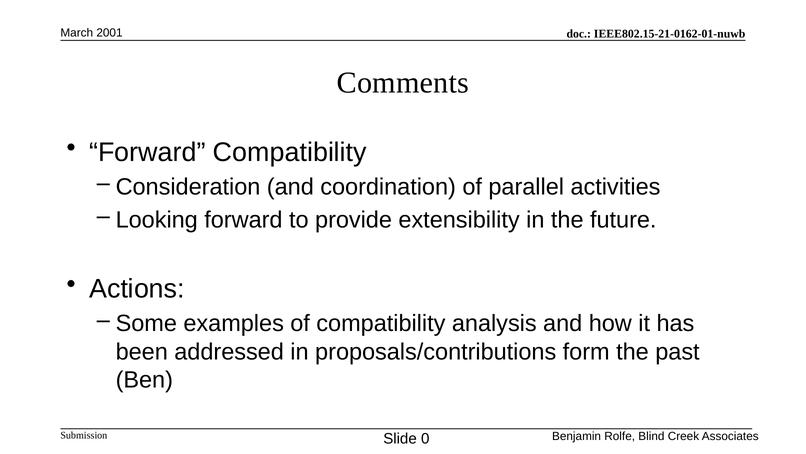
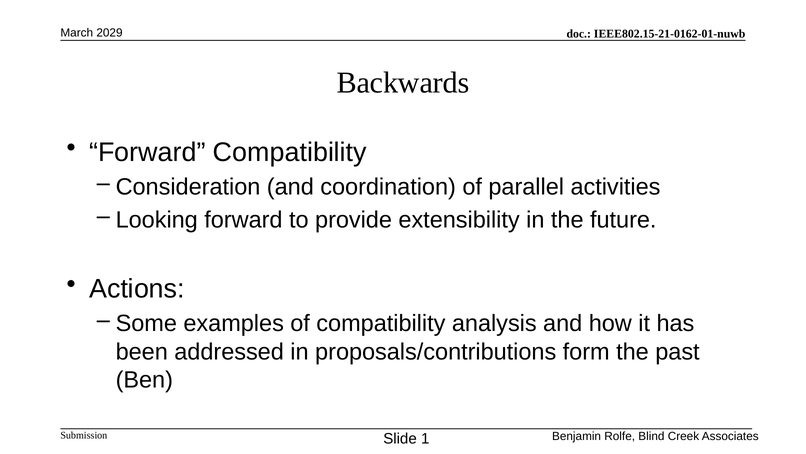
2001: 2001 -> 2029 (109, 33)
Comments: Comments -> Backwards (403, 83)
0: 0 -> 1 (425, 438)
